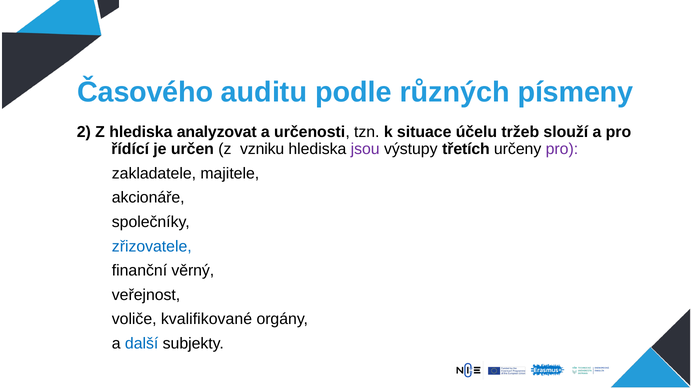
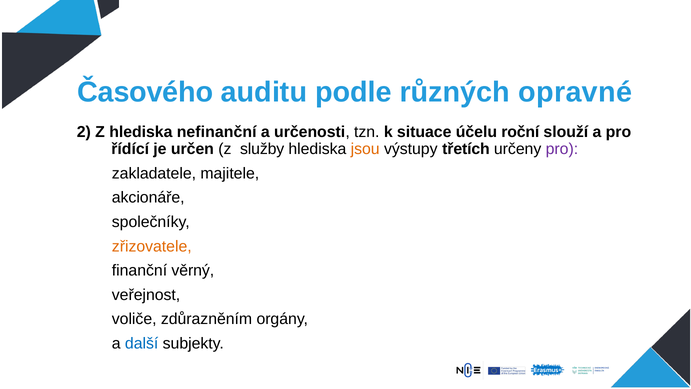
písmeny: písmeny -> opravné (575, 92)
analyzovat: analyzovat -> nefinanční (217, 132)
tržeb: tržeb -> roční (520, 132)
vzniku: vzniku -> služby (262, 149)
jsou colour: purple -> orange (365, 149)
zřizovatele colour: blue -> orange (152, 246)
kvalifikované: kvalifikované -> zdůrazněním (207, 319)
